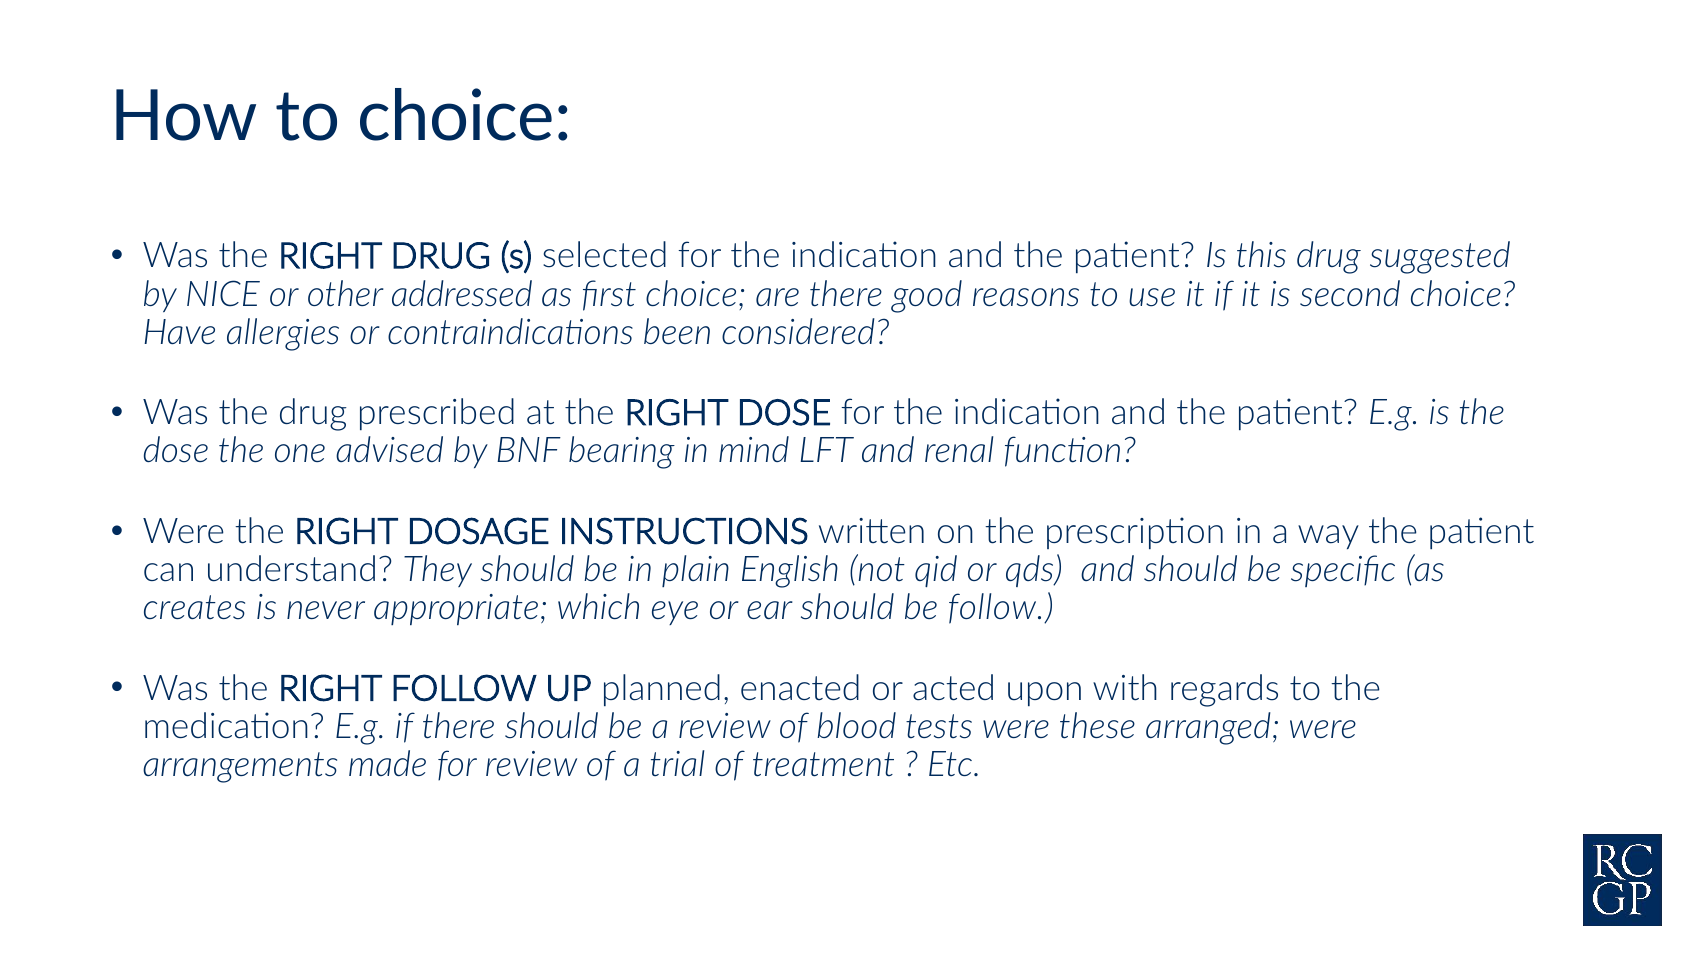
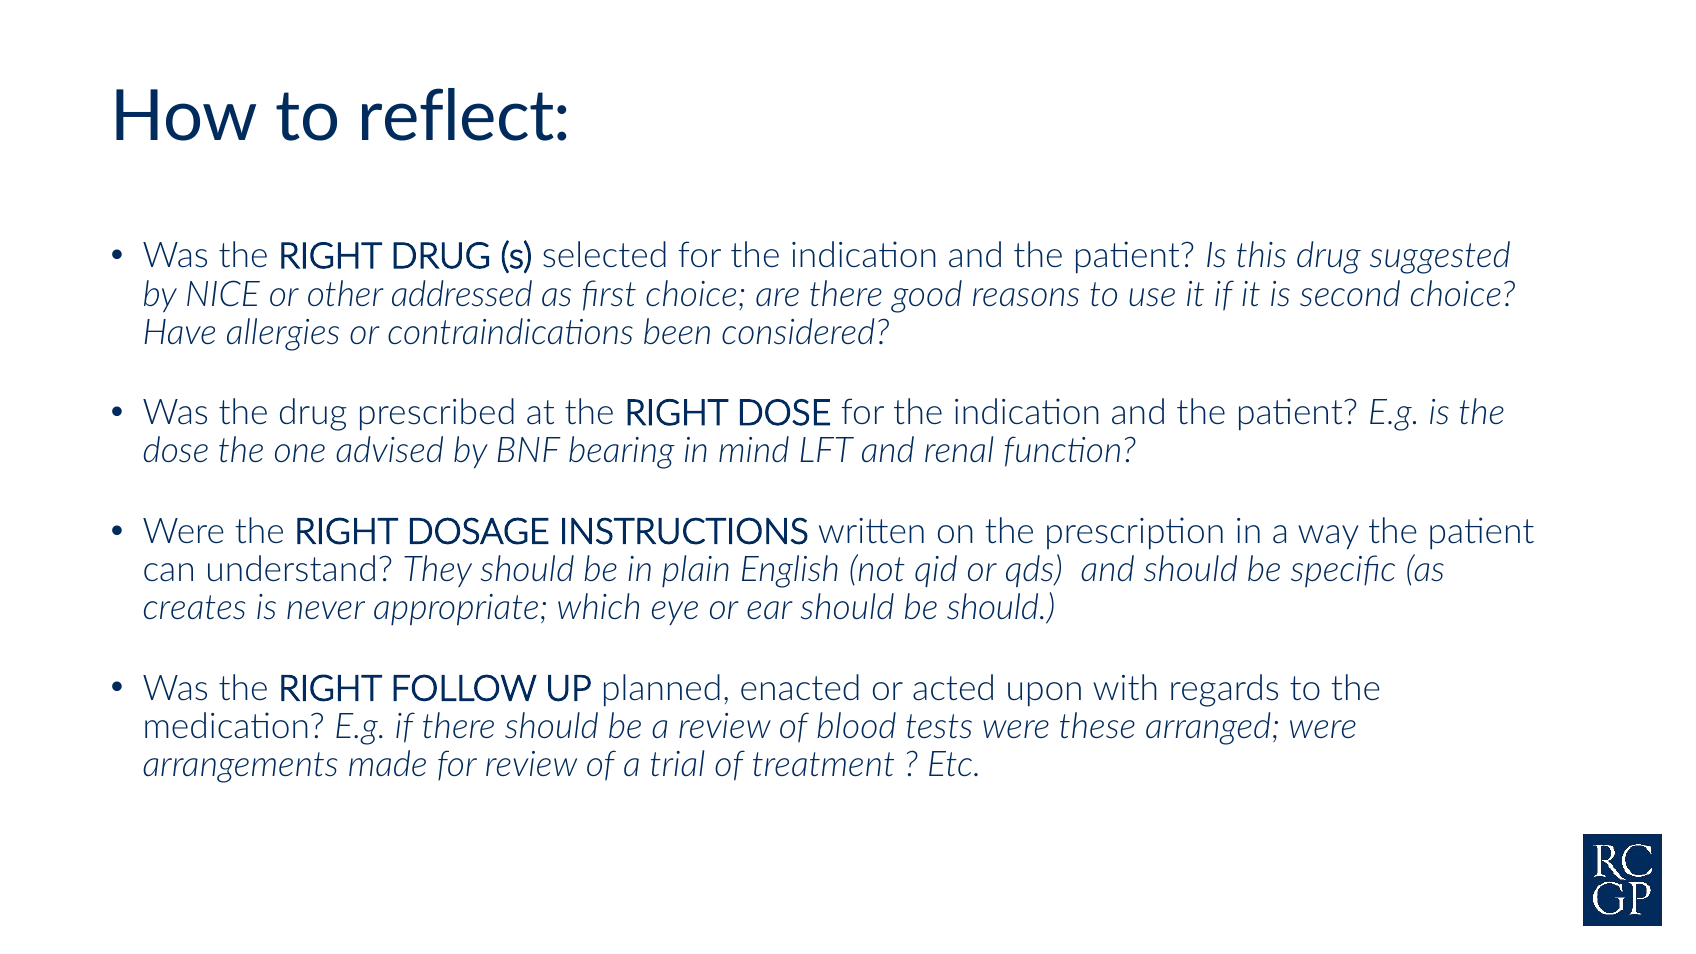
to choice: choice -> reflect (465, 117)
be follow: follow -> should (1001, 608)
